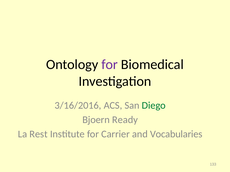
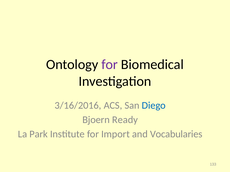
Diego colour: green -> blue (154, 106)
Rest: Rest -> Park (39, 134)
Carrier: Carrier -> Import (115, 134)
